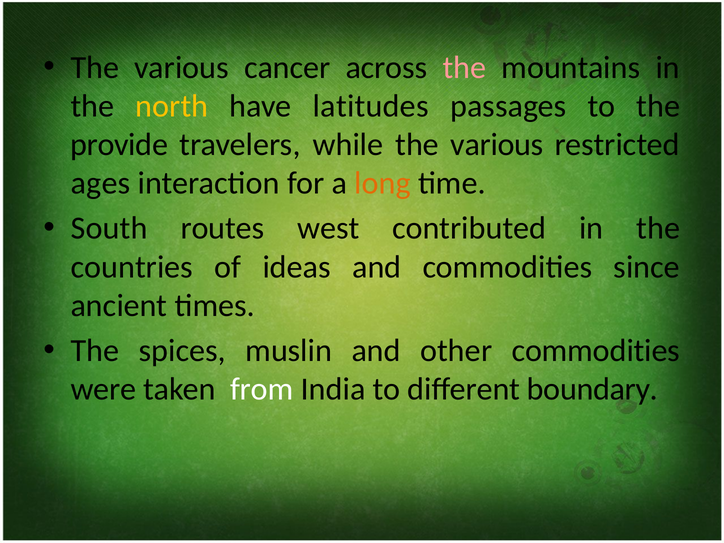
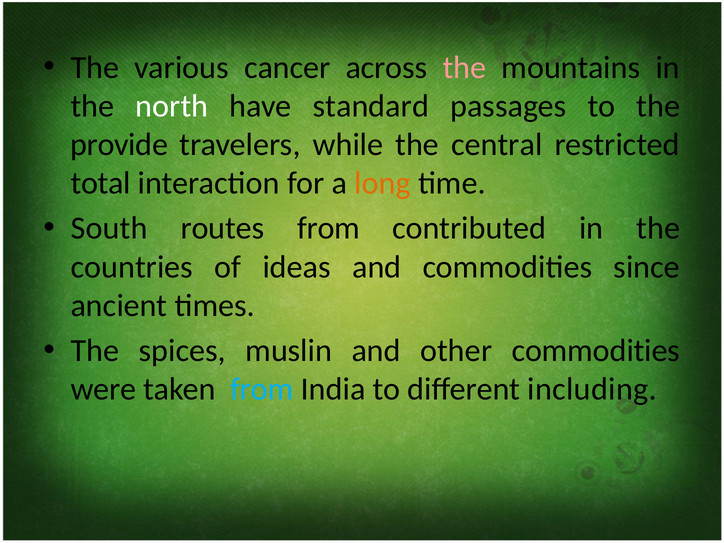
north colour: yellow -> white (172, 106)
latitudes: latitudes -> standard (371, 106)
while the various: various -> central (497, 145)
ages: ages -> total (101, 183)
routes west: west -> from (329, 228)
from colour: white -> light blue (262, 389)
boundary: boundary -> including (592, 389)
